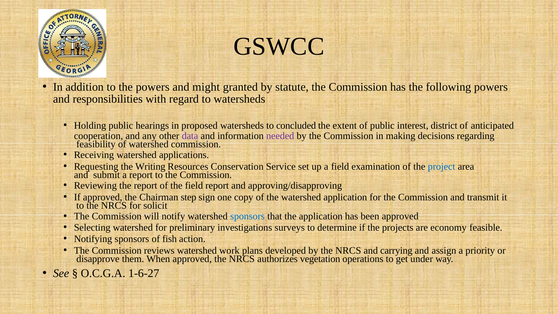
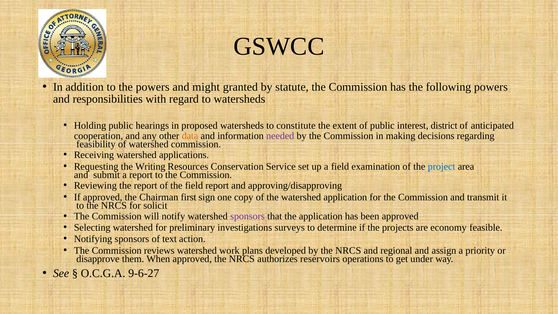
concluded: concluded -> constitute (296, 125)
data colour: purple -> orange (190, 136)
step: step -> first (189, 197)
sponsors colour: blue -> purple (247, 216)
fish: fish -> text (170, 239)
carrying: carrying -> regional (396, 251)
vegetation: vegetation -> reservoirs (320, 259)
1-6-27: 1-6-27 -> 9-6-27 (144, 273)
